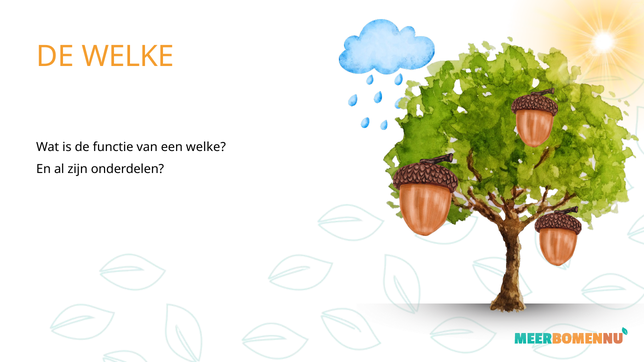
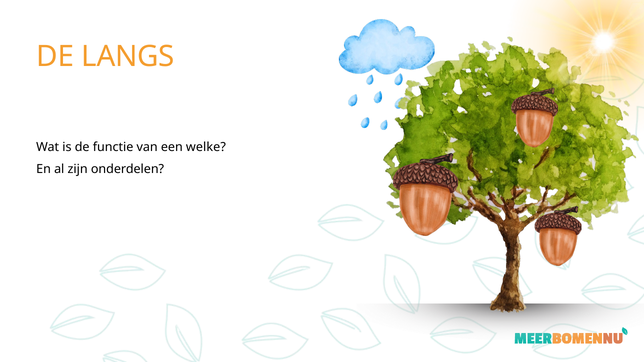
DE WELKE: WELKE -> LANGS (128, 57)
